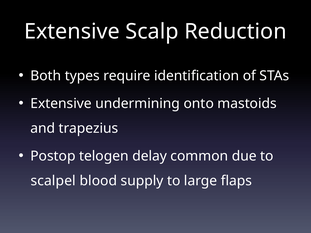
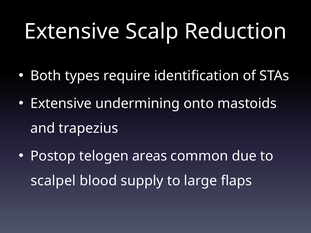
delay: delay -> areas (150, 156)
